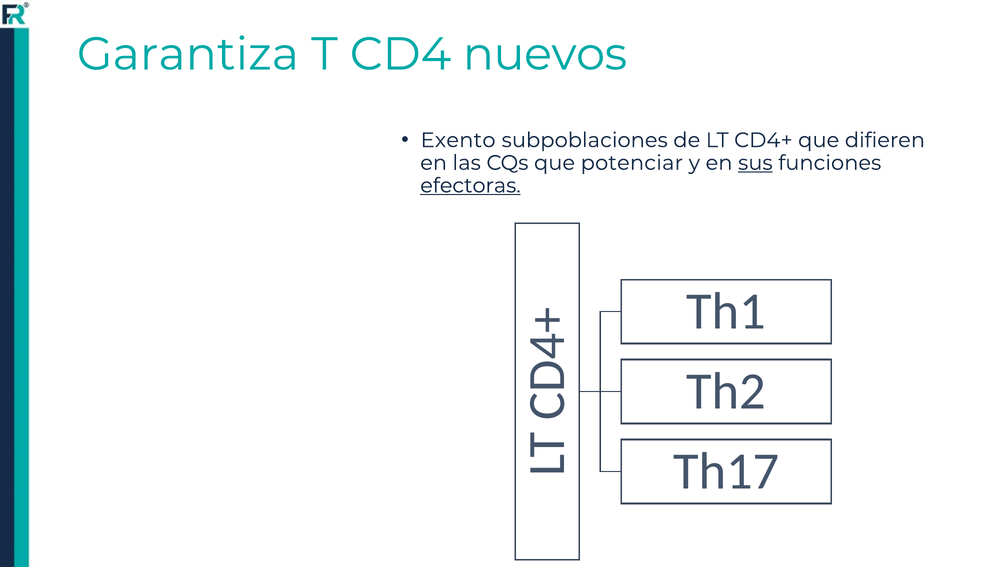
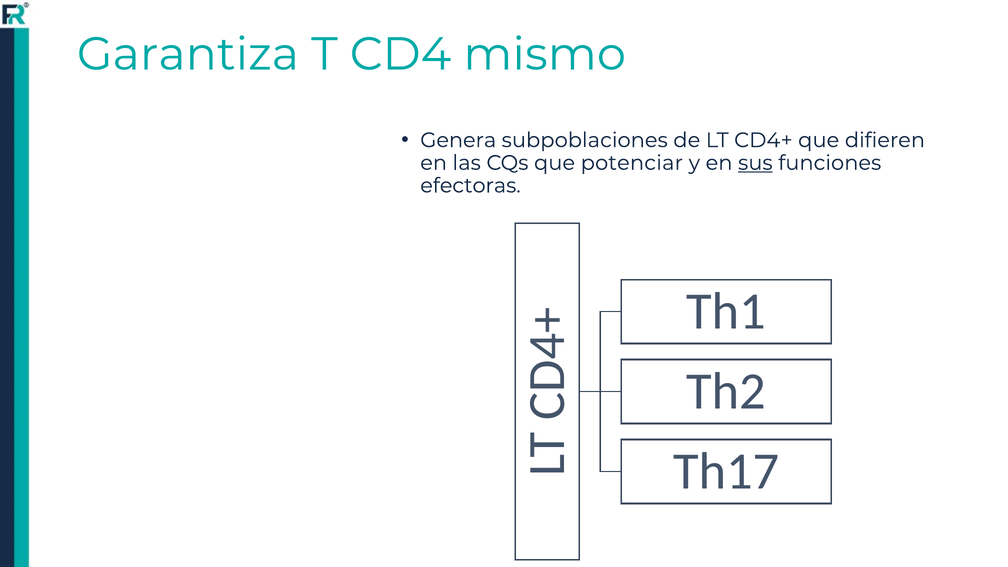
nuevos: nuevos -> mismo (545, 54)
Exento: Exento -> Genera (458, 140)
efectoras underline: present -> none (470, 186)
